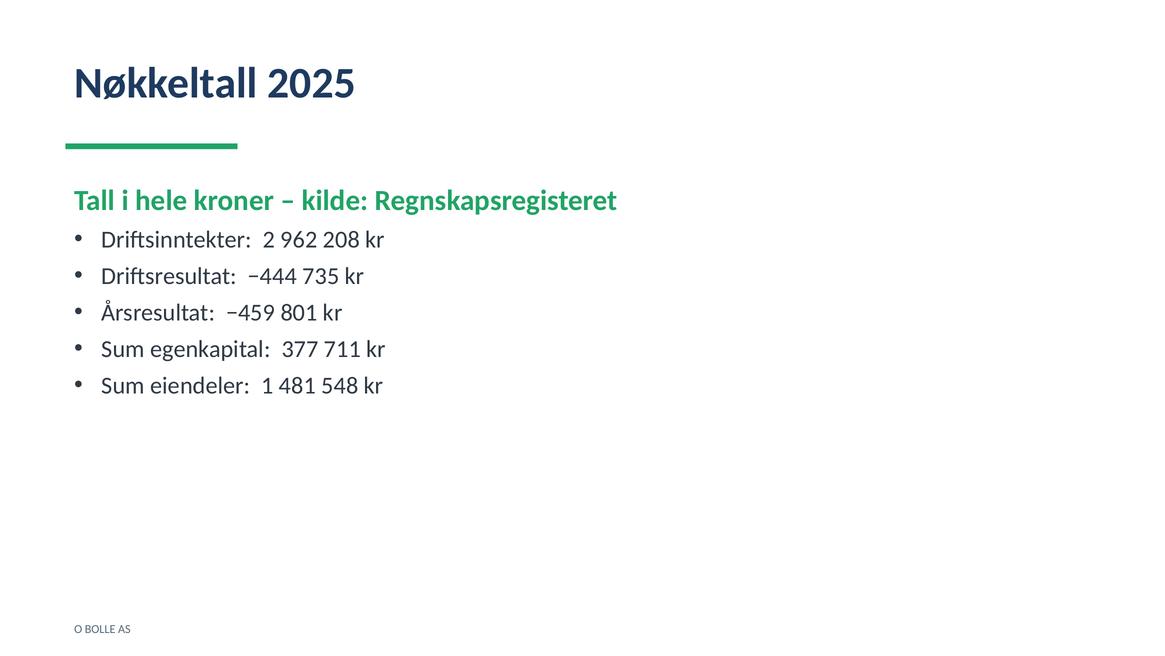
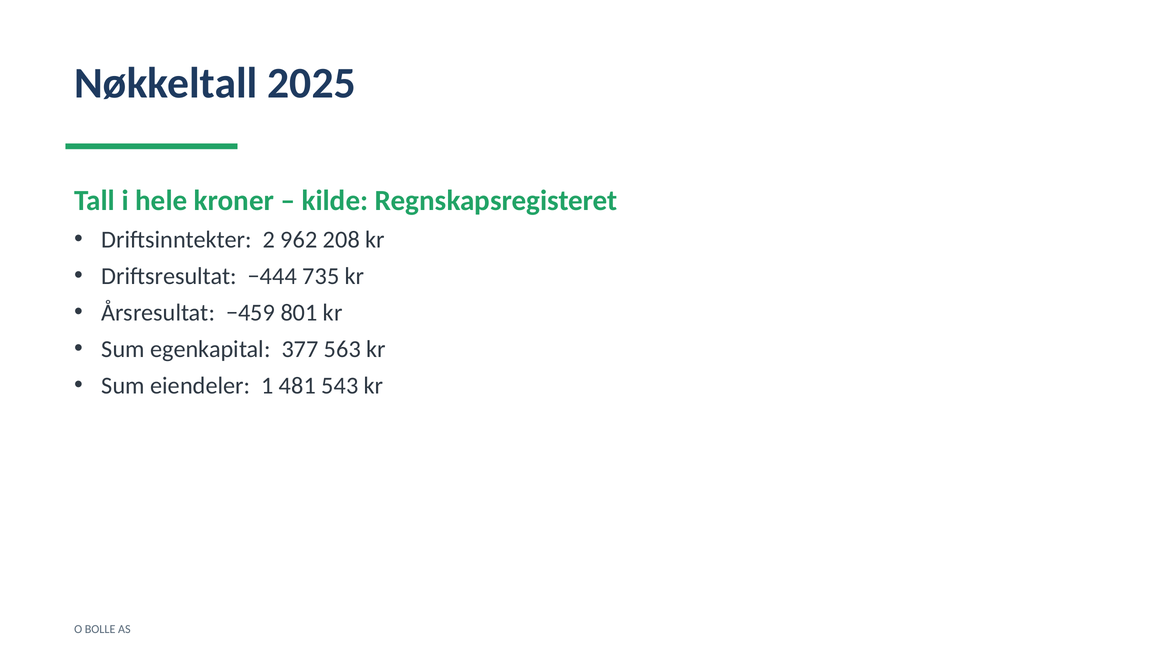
711: 711 -> 563 (342, 349)
548: 548 -> 543 (340, 385)
